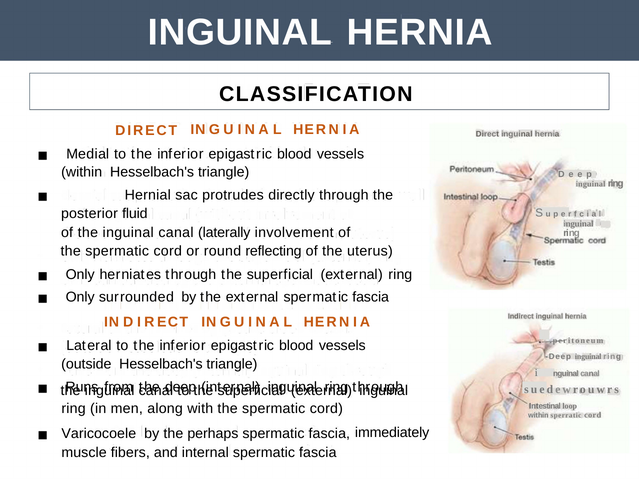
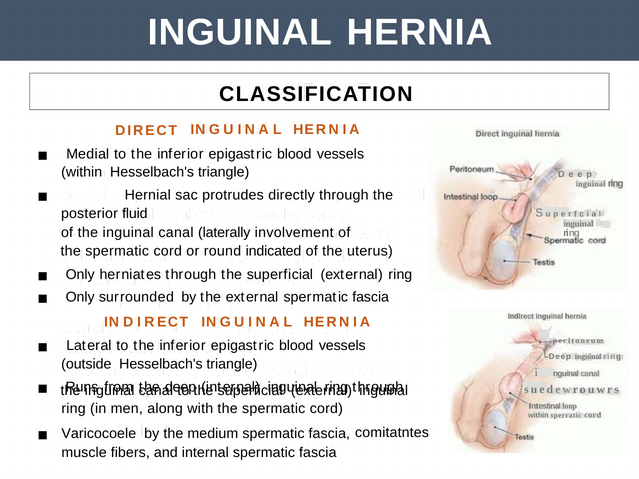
reflecting: reflecting -> indicated (274, 251)
immediately: immediately -> comitatntes (392, 433)
perhaps: perhaps -> medium (213, 434)
